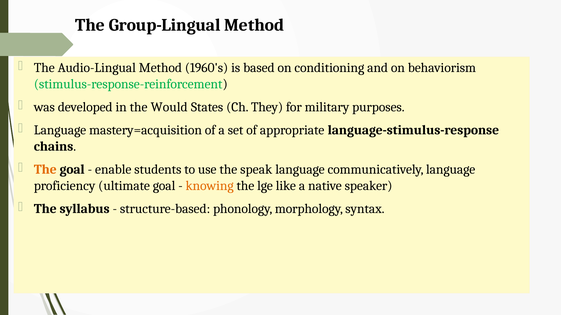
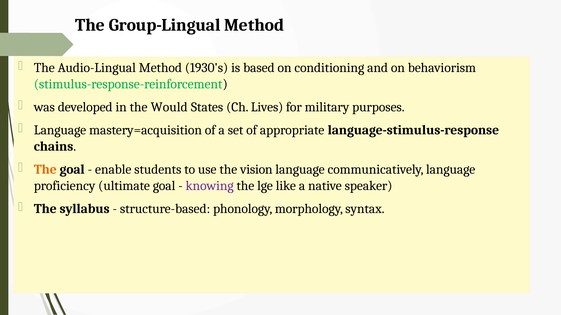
1960's: 1960's -> 1930's (207, 68)
They: They -> Lives (267, 107)
speak: speak -> vision (256, 170)
knowing colour: orange -> purple (210, 186)
